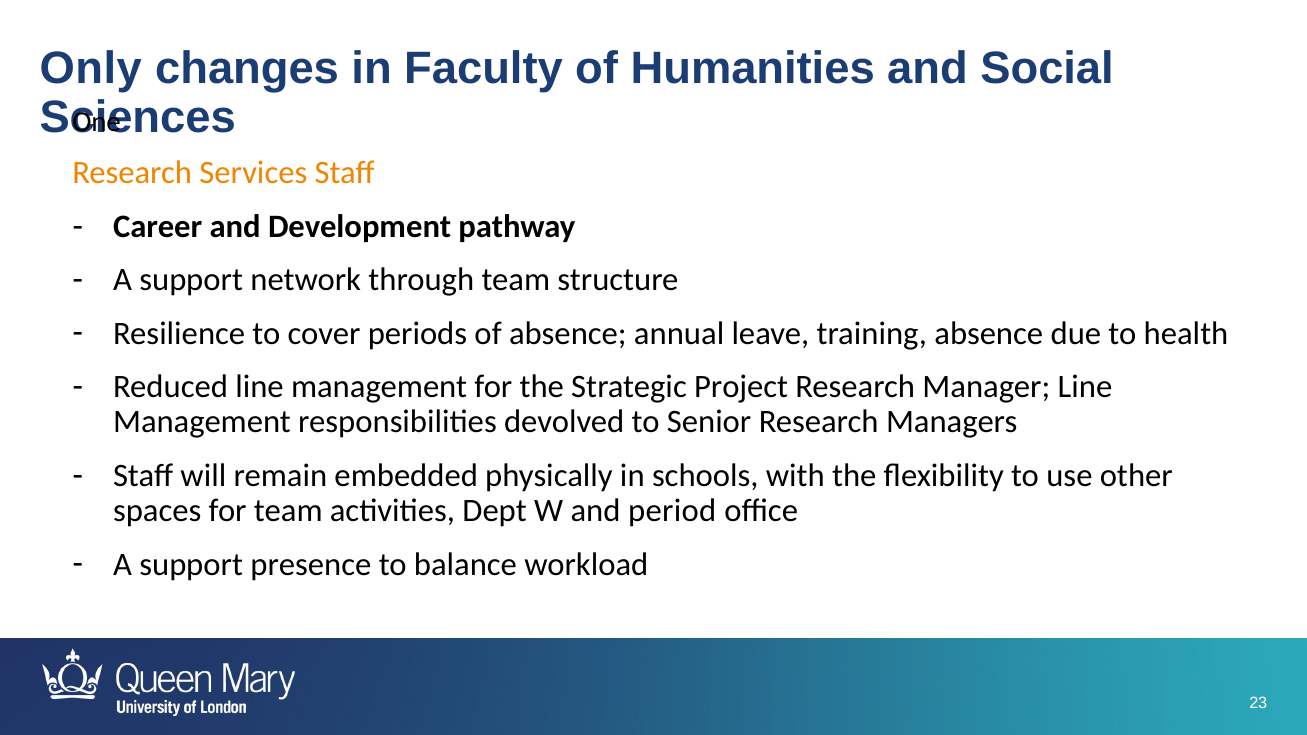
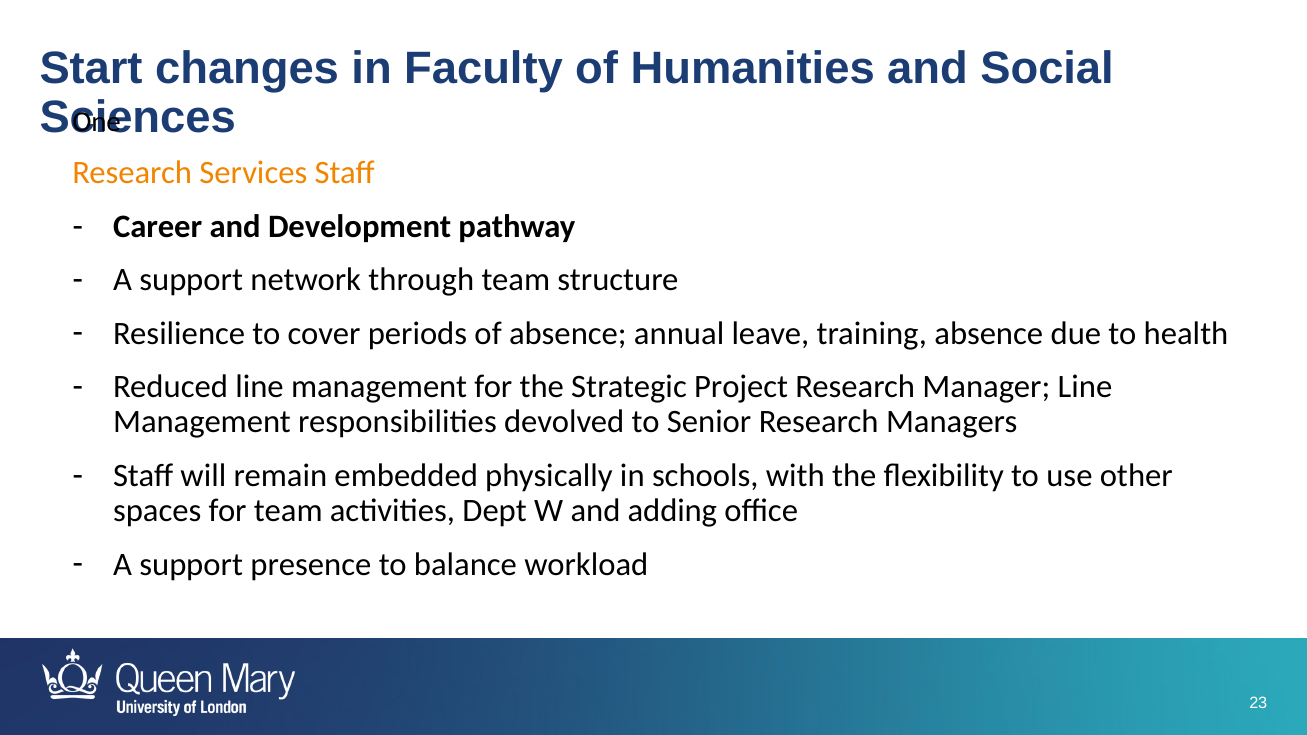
Only: Only -> Start (91, 68)
period: period -> adding (672, 511)
